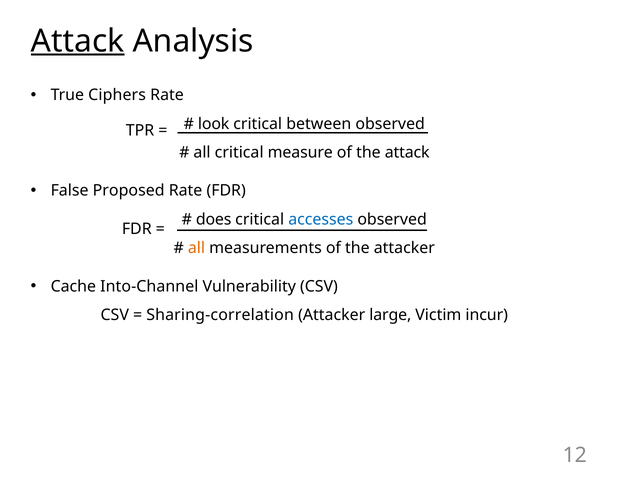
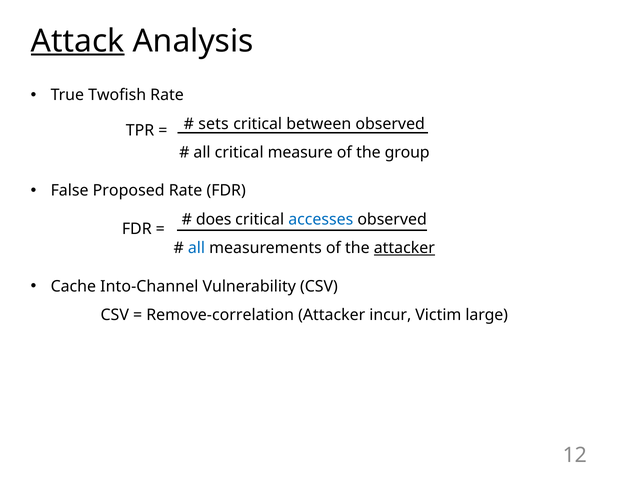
Ciphers: Ciphers -> Twofish (117, 95)
look: look -> sets (213, 124)
the attack: attack -> group (407, 152)
all colour: orange -> blue (197, 248)
attacker underline: none -> present (404, 248)
Sharing-correlation: Sharing-correlation -> Remove-correlation (220, 315)
large: large -> incur (390, 315)
incur: incur -> large (487, 315)
